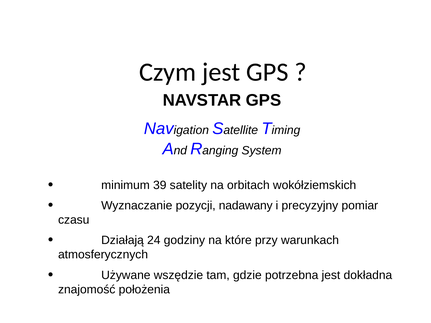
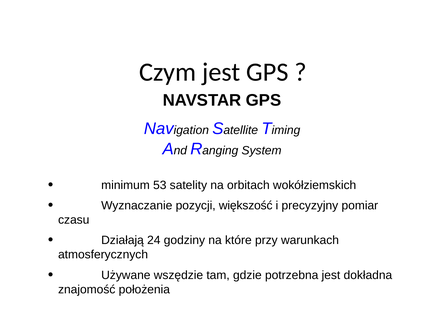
39: 39 -> 53 (160, 185)
nadawany: nadawany -> większość (246, 206)
